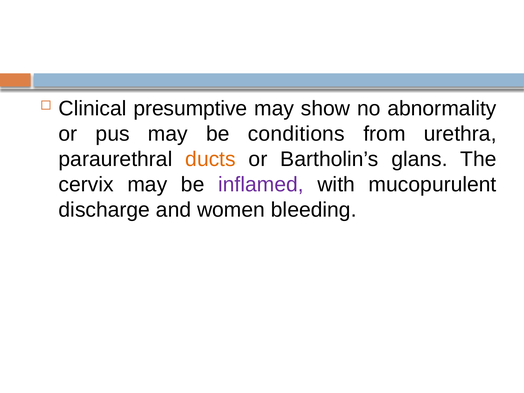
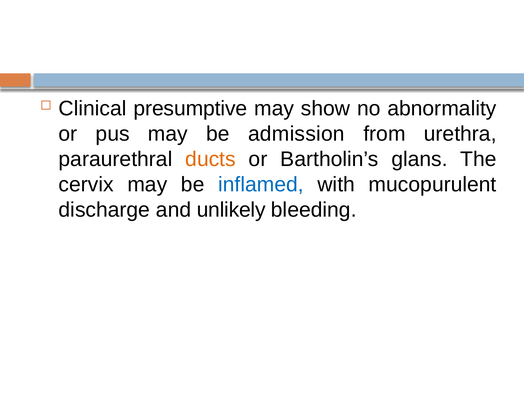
conditions: conditions -> admission (296, 134)
inflamed colour: purple -> blue (261, 184)
women: women -> unlikely (231, 210)
